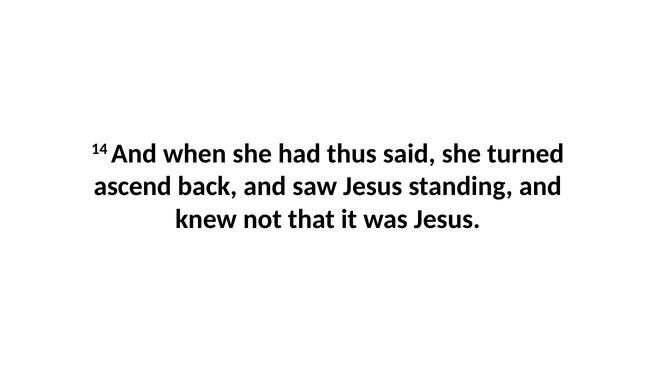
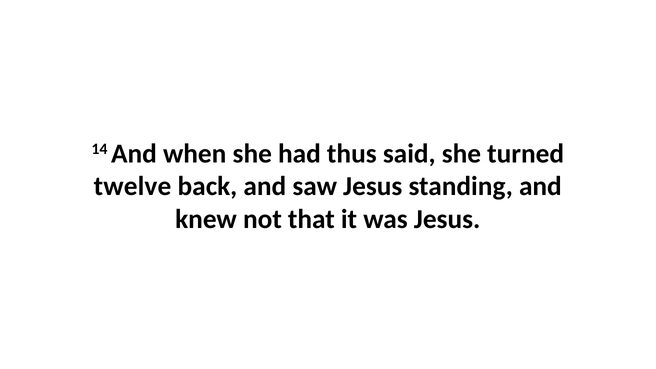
ascend: ascend -> twelve (132, 186)
